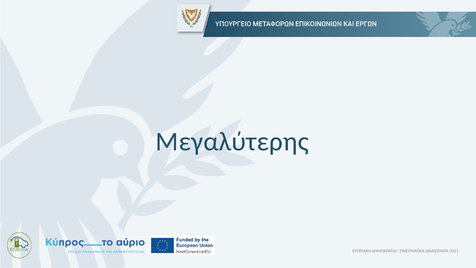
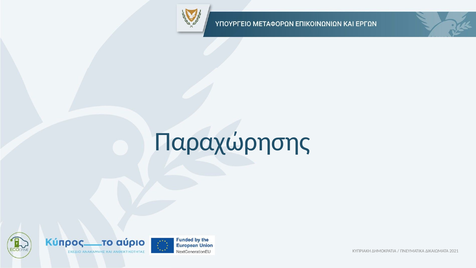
Μεγαλύτερης: Μεγαλύτερης -> Παραχώρησης (232, 142)
